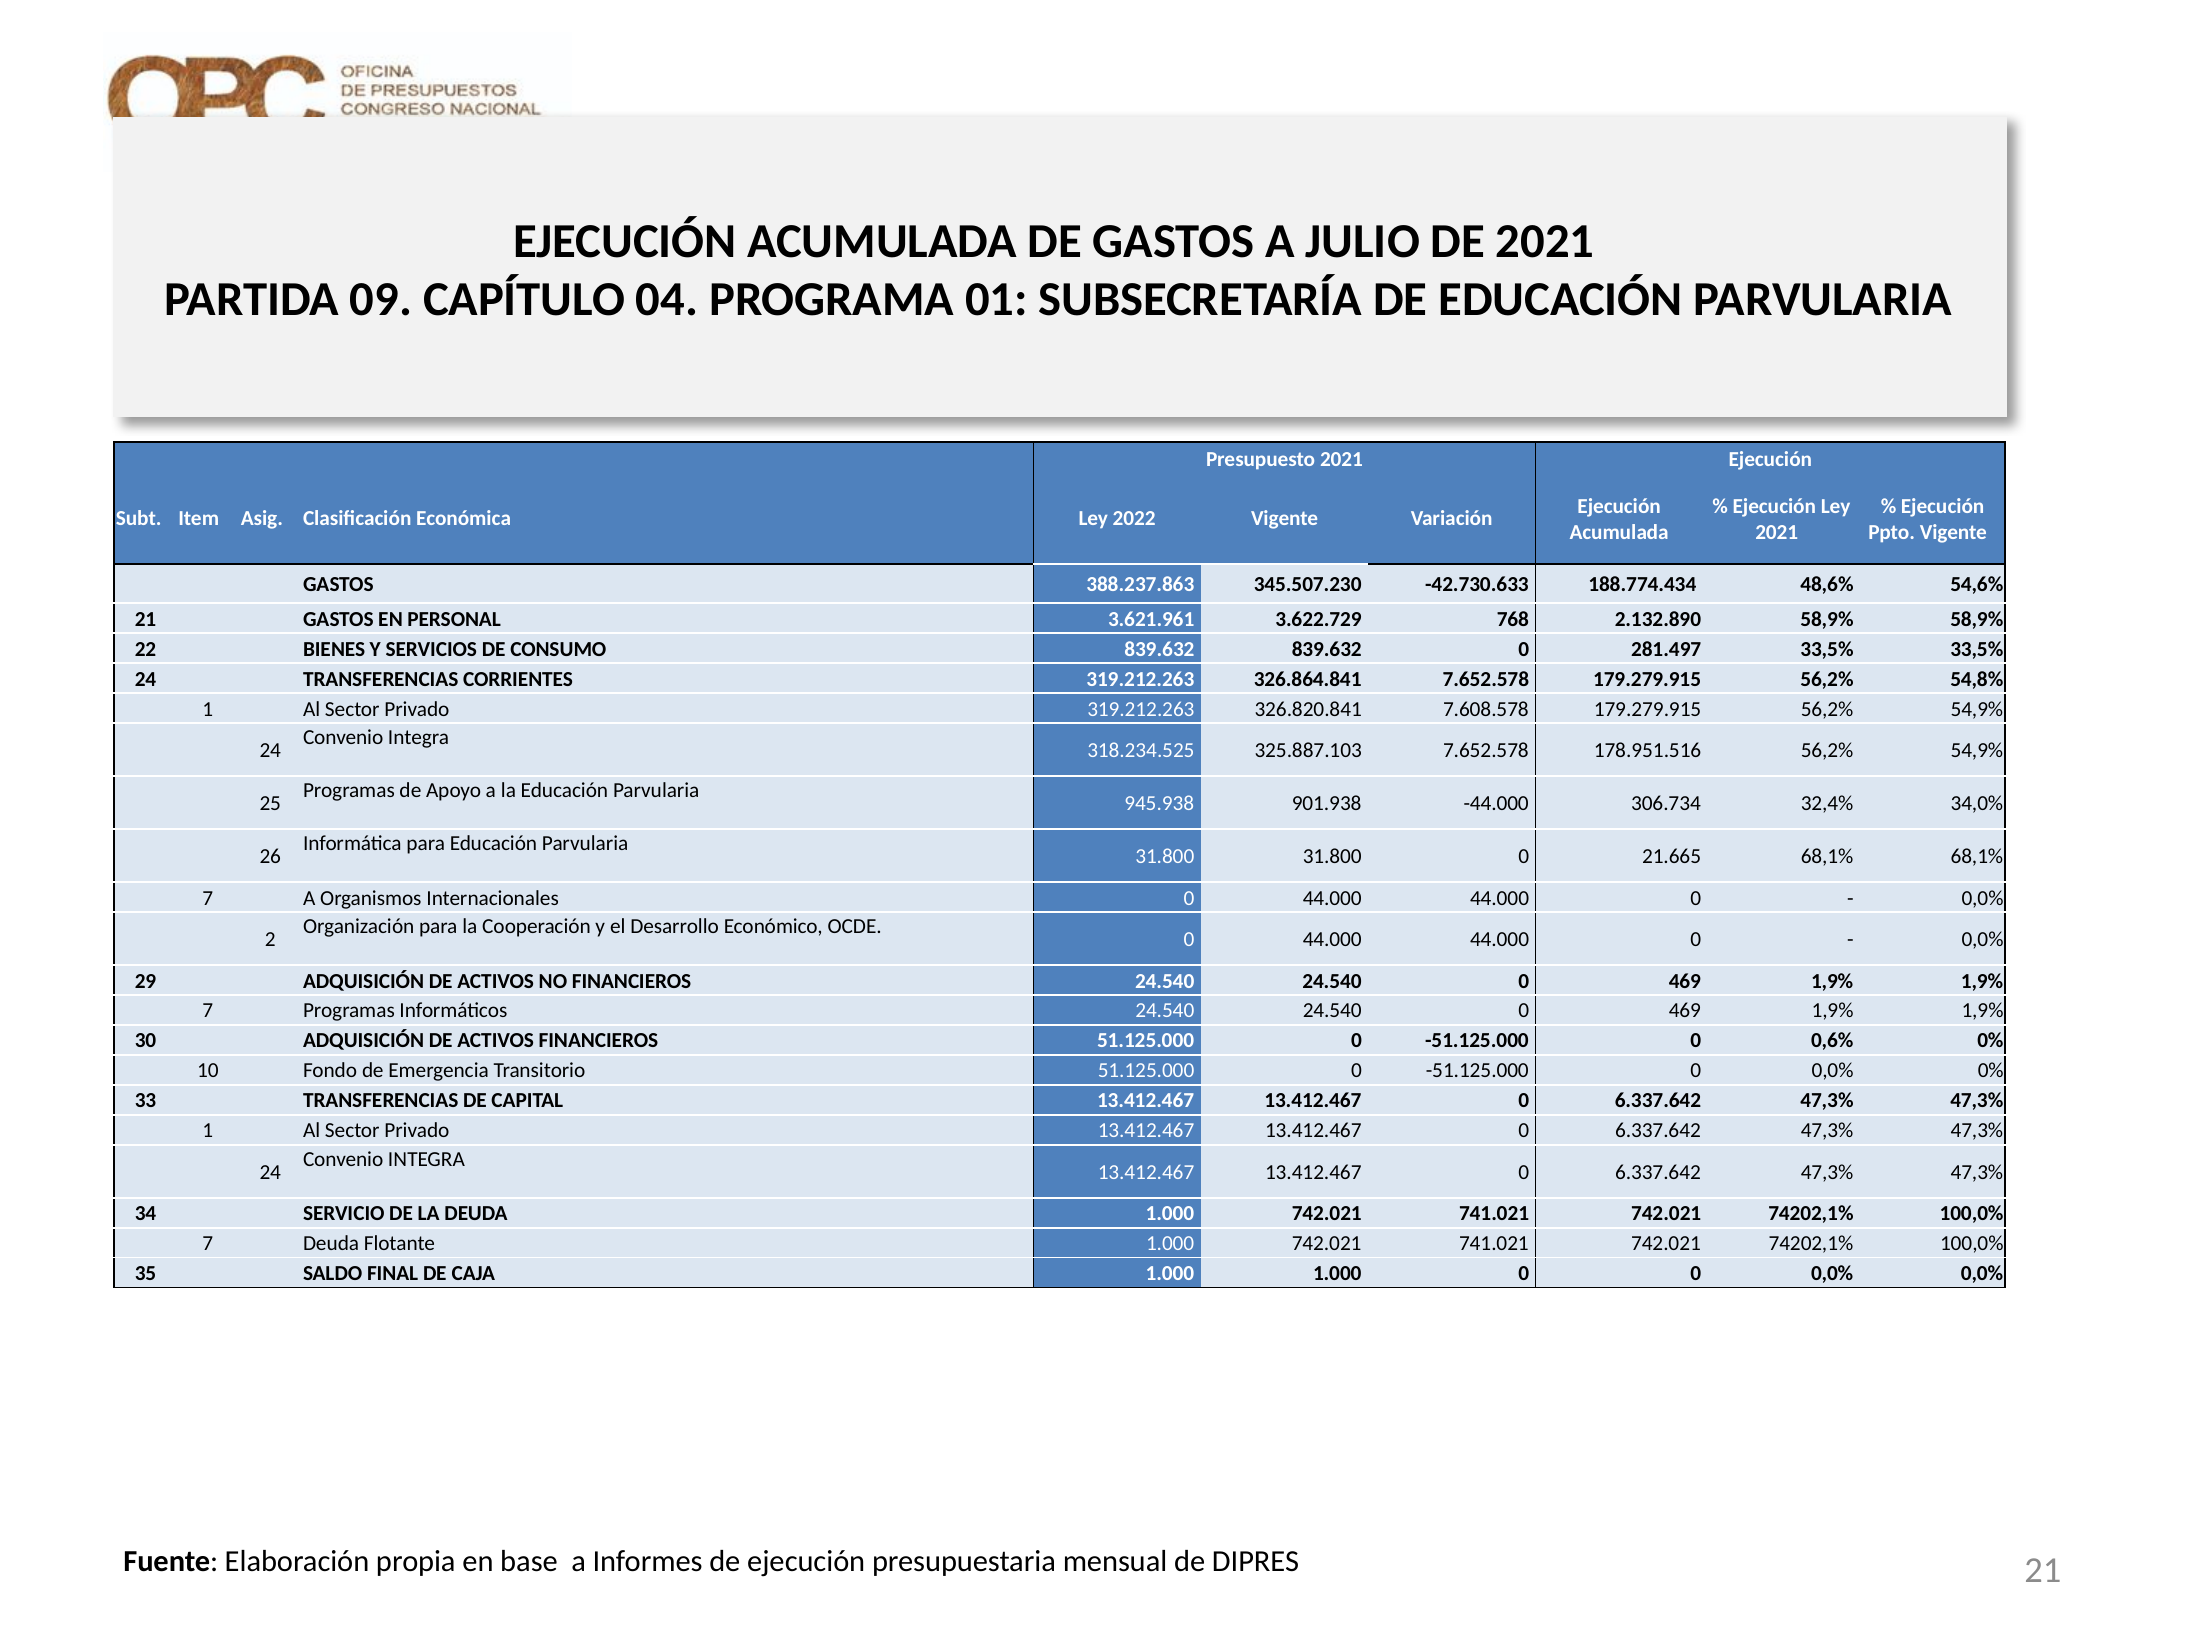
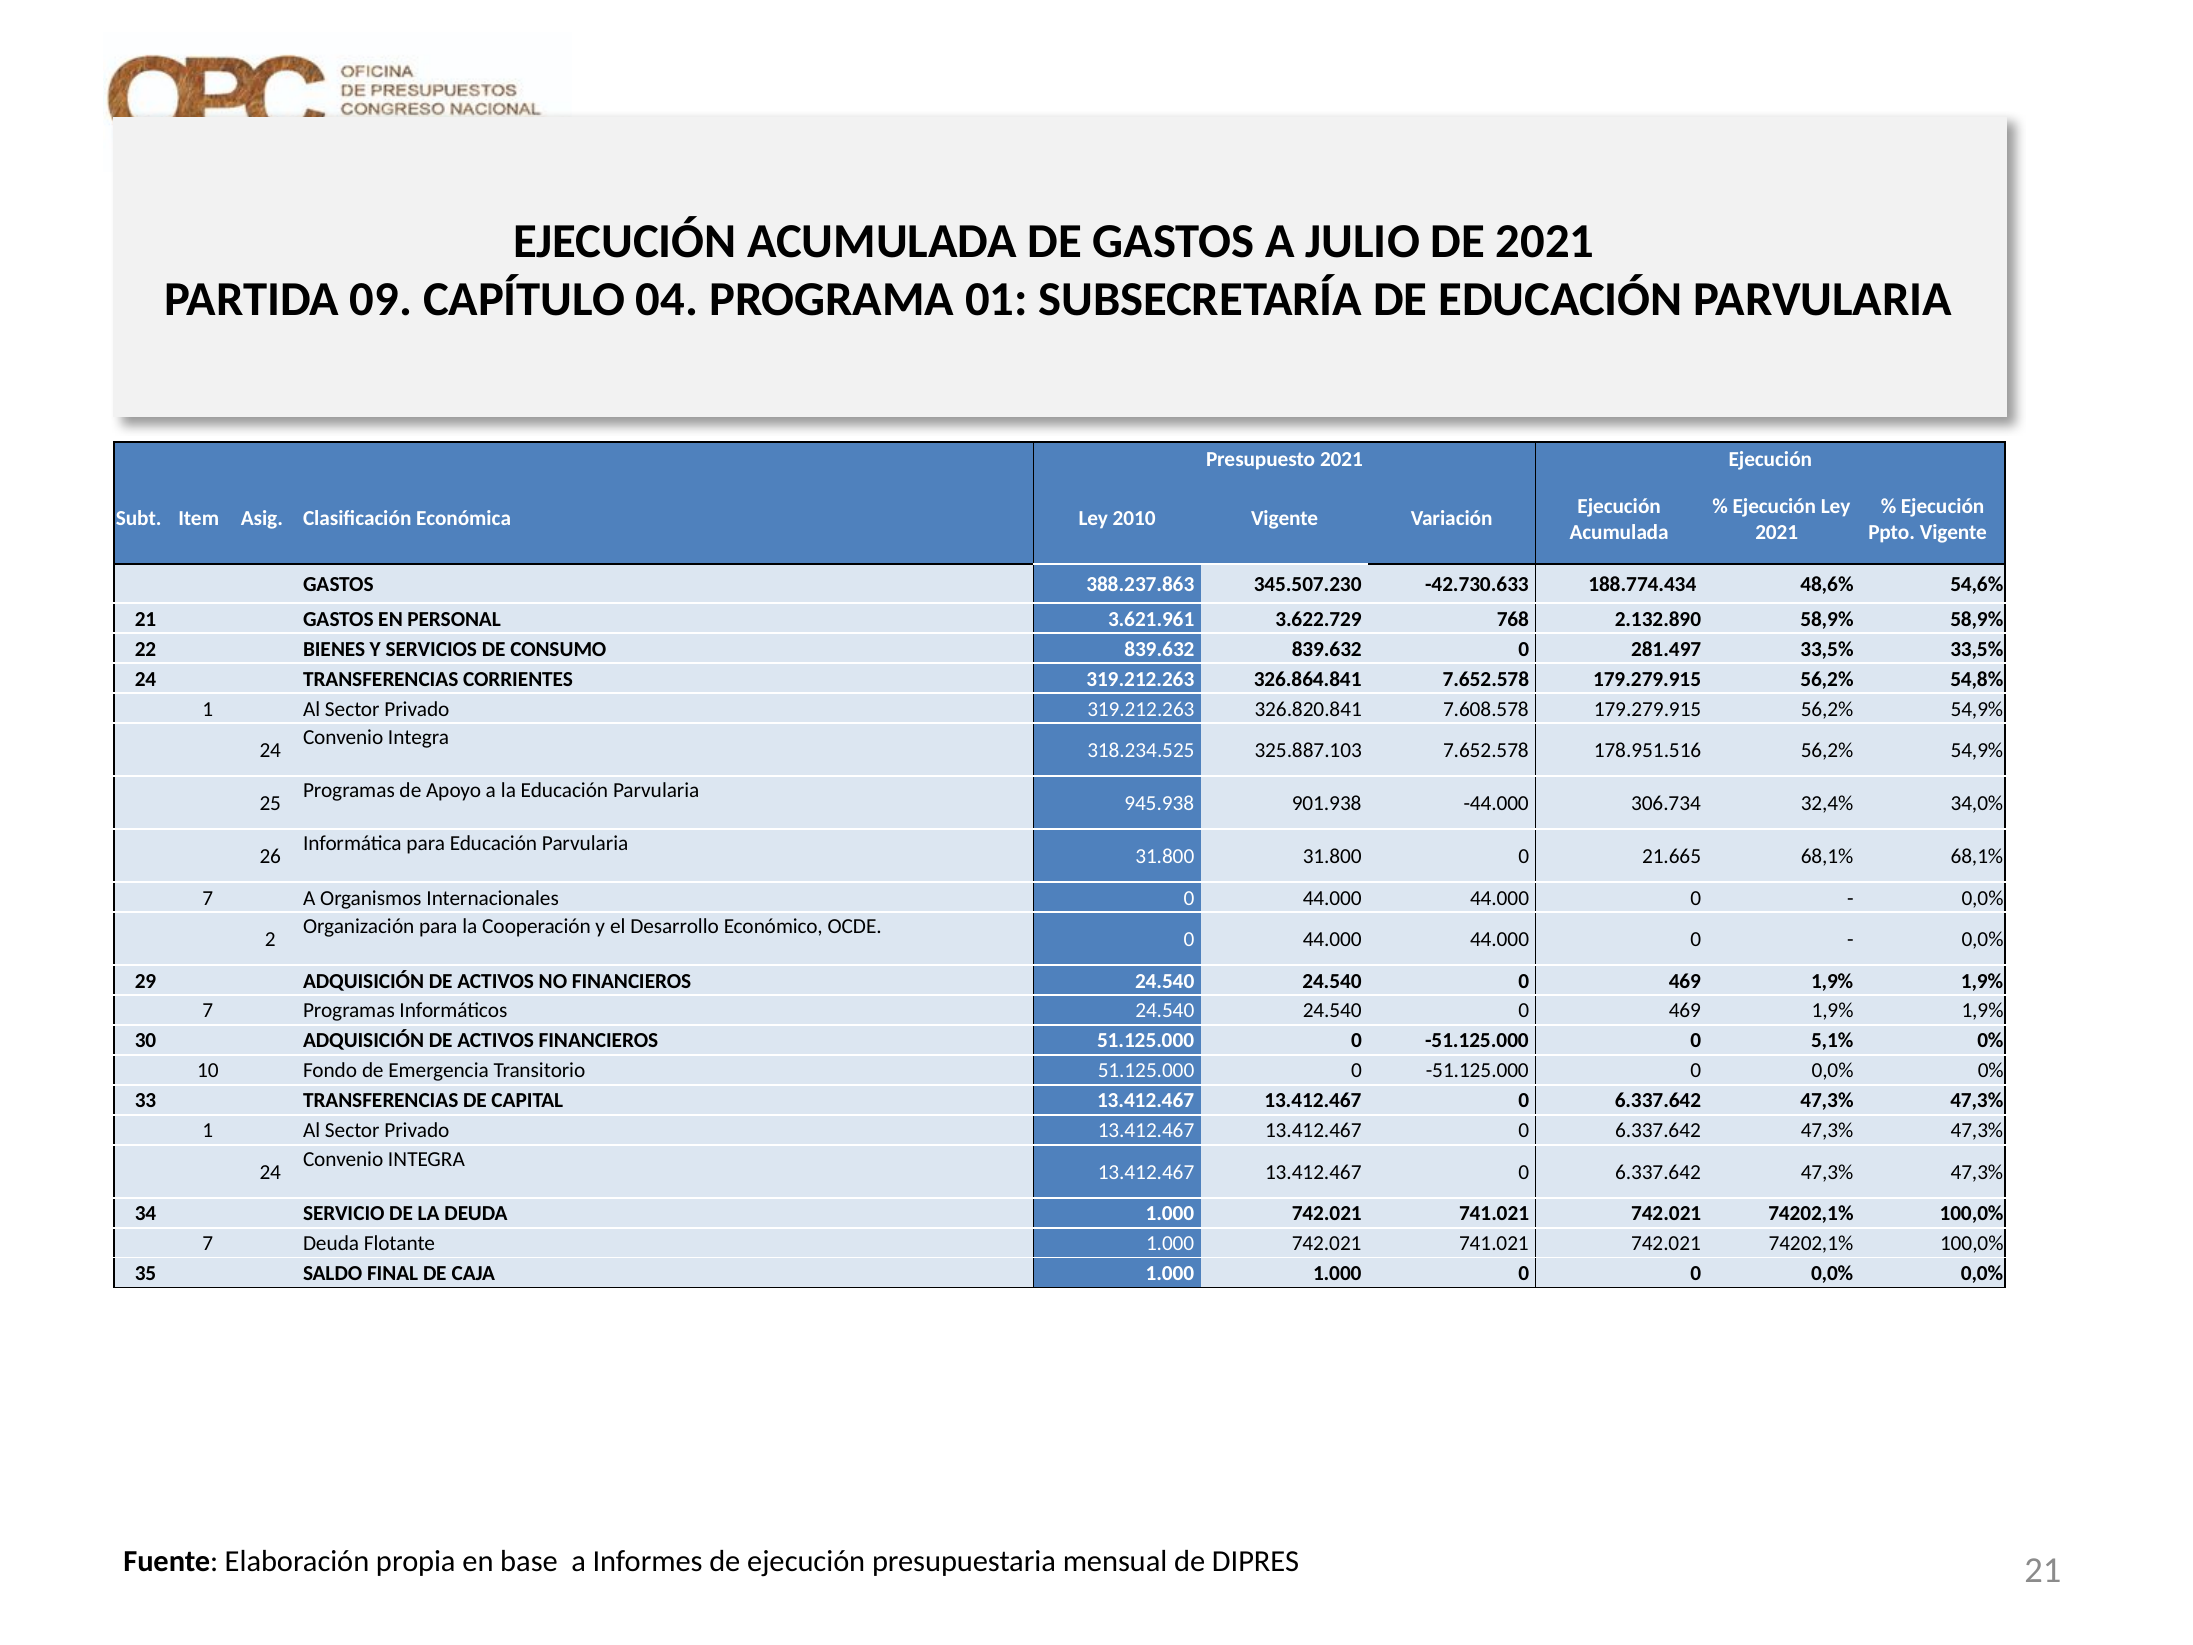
2022: 2022 -> 2010 (1134, 519)
0,6%: 0,6% -> 5,1% (1832, 1041)
